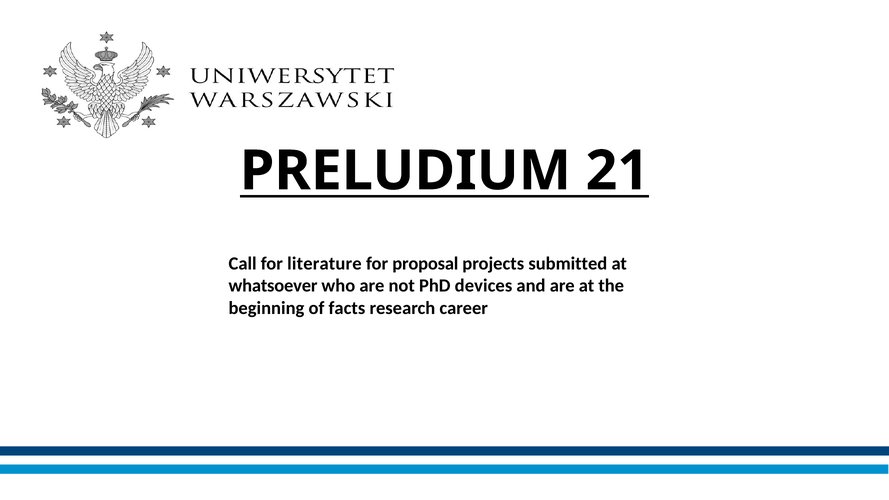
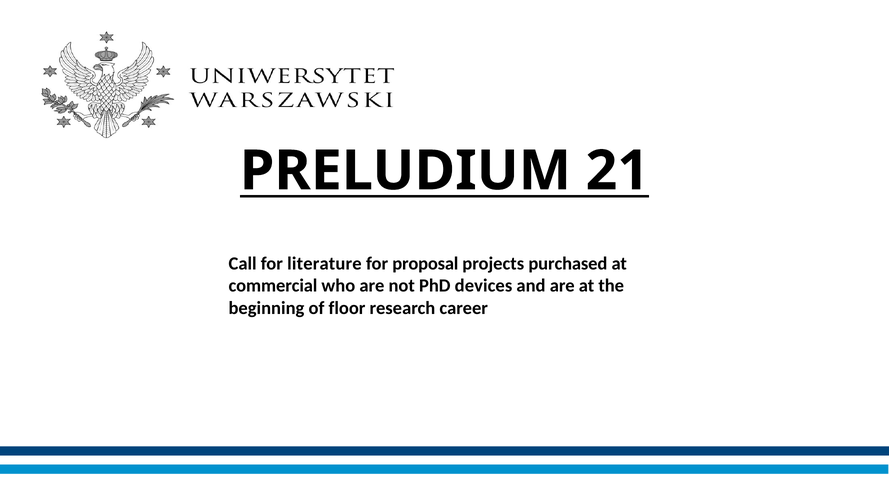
submitted: submitted -> purchased (568, 263)
whatsoever: whatsoever -> commercial (273, 286)
facts: facts -> floor (347, 308)
